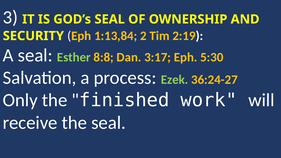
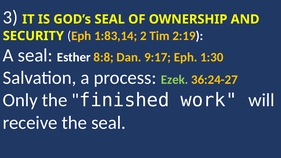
1:13,84: 1:13,84 -> 1:83,14 (116, 36)
Esther colour: light green -> white (74, 57)
3:17: 3:17 -> 9:17 (158, 57)
5:30: 5:30 -> 1:30 (212, 57)
